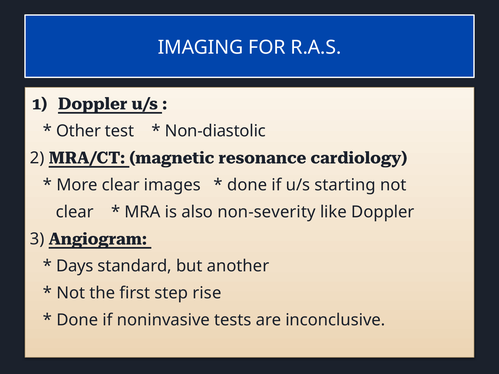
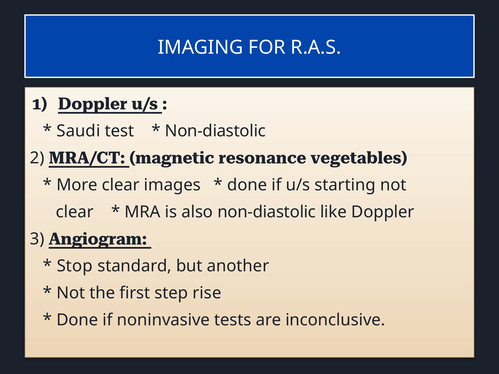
Other: Other -> Saudi (78, 131)
cardiology: cardiology -> vegetables (359, 158)
also non-severity: non-severity -> non-diastolic (267, 212)
Days: Days -> Stop (75, 266)
